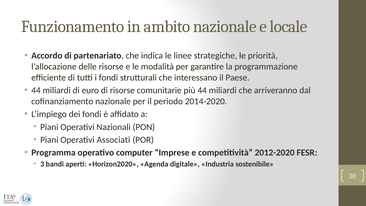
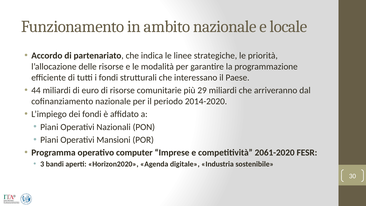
più 44: 44 -> 29 (202, 90)
Associati: Associati -> Mansioni (113, 140)
2012-2020: 2012-2020 -> 2061-2020 (275, 153)
